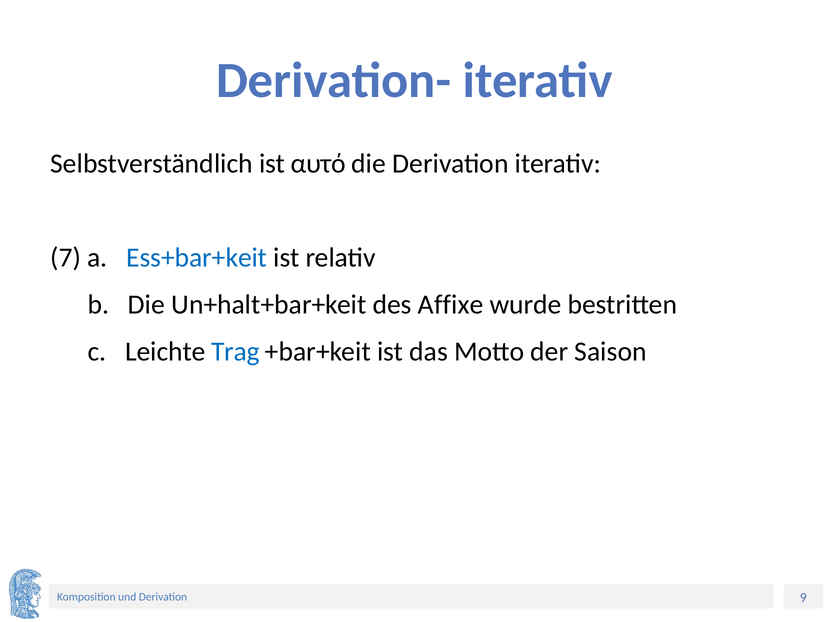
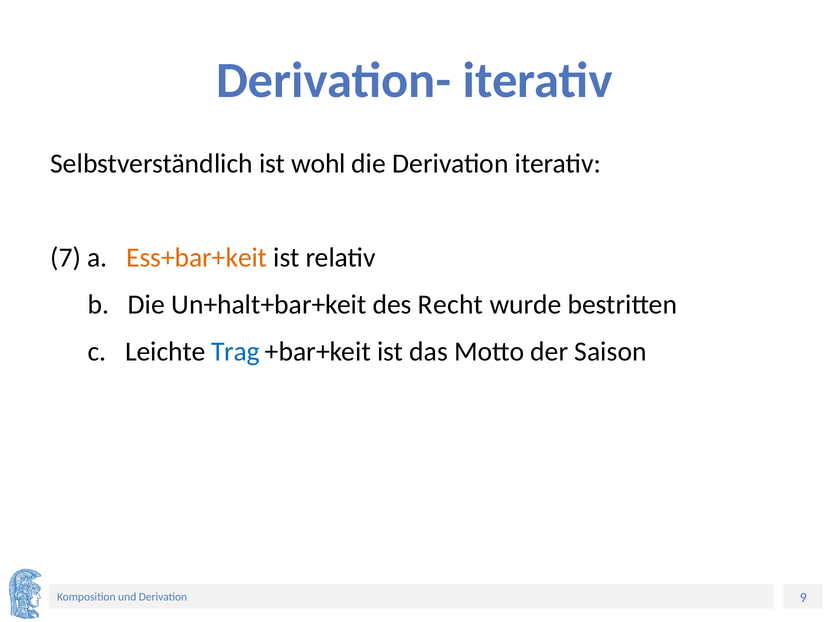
αυτό: αυτό -> wohl (318, 164)
Ess+bar+keit colour: blue -> orange (197, 258)
Affixe: Affixe -> Recht (451, 305)
